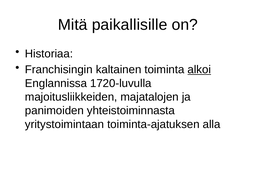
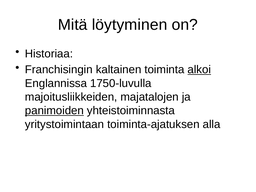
paikallisille: paikallisille -> löytyminen (130, 25)
1720-luvulla: 1720-luvulla -> 1750-luvulla (121, 83)
panimoiden underline: none -> present (54, 111)
